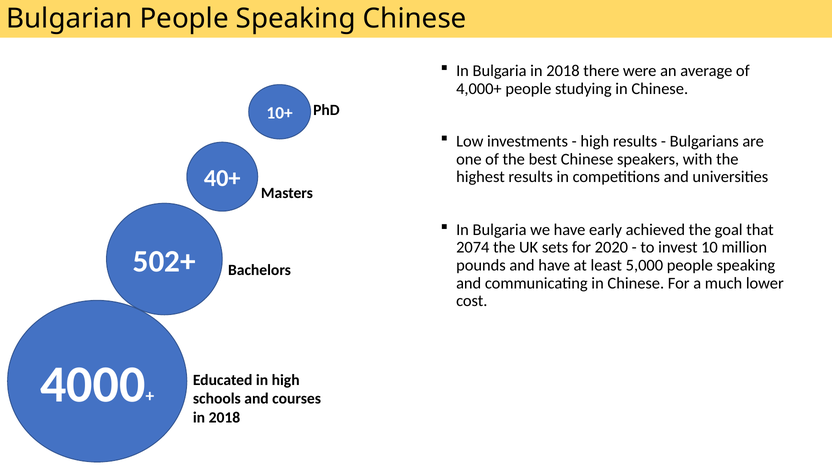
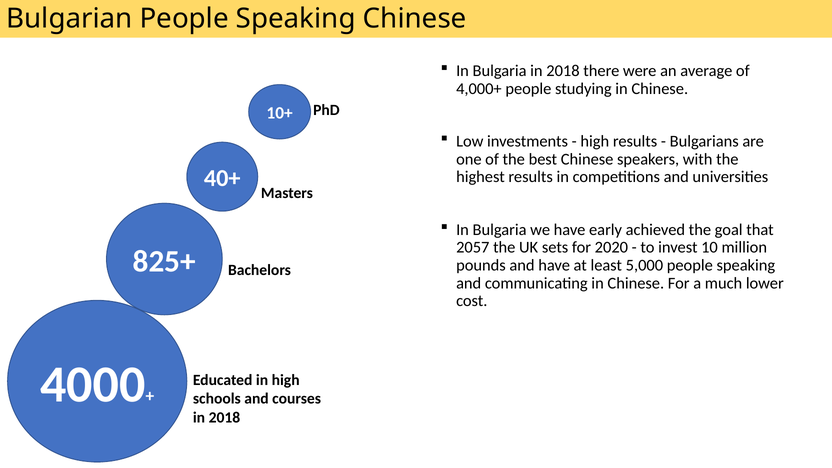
2074: 2074 -> 2057 (473, 248)
502+: 502+ -> 825+ (164, 261)
